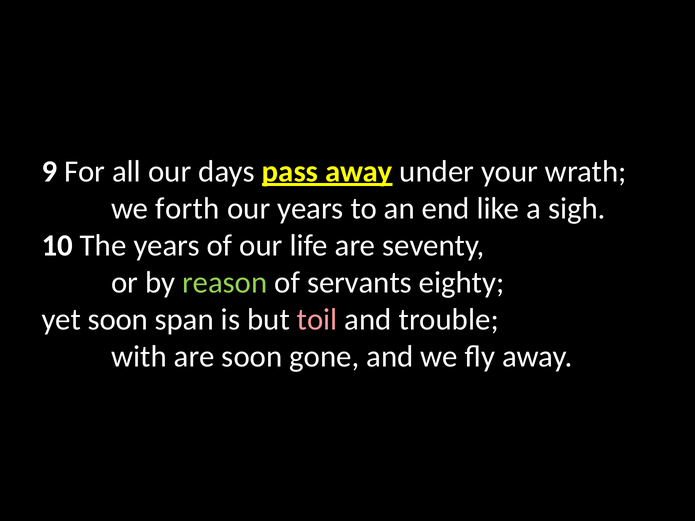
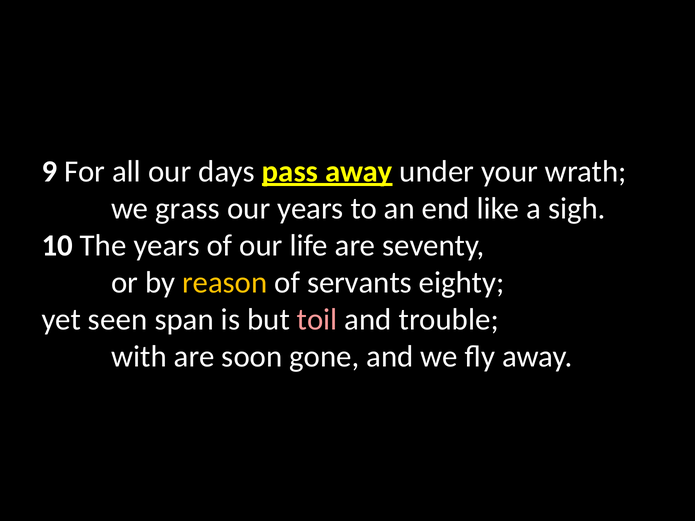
forth: forth -> grass (188, 209)
reason colour: light green -> yellow (225, 283)
yet soon: soon -> seen (118, 320)
